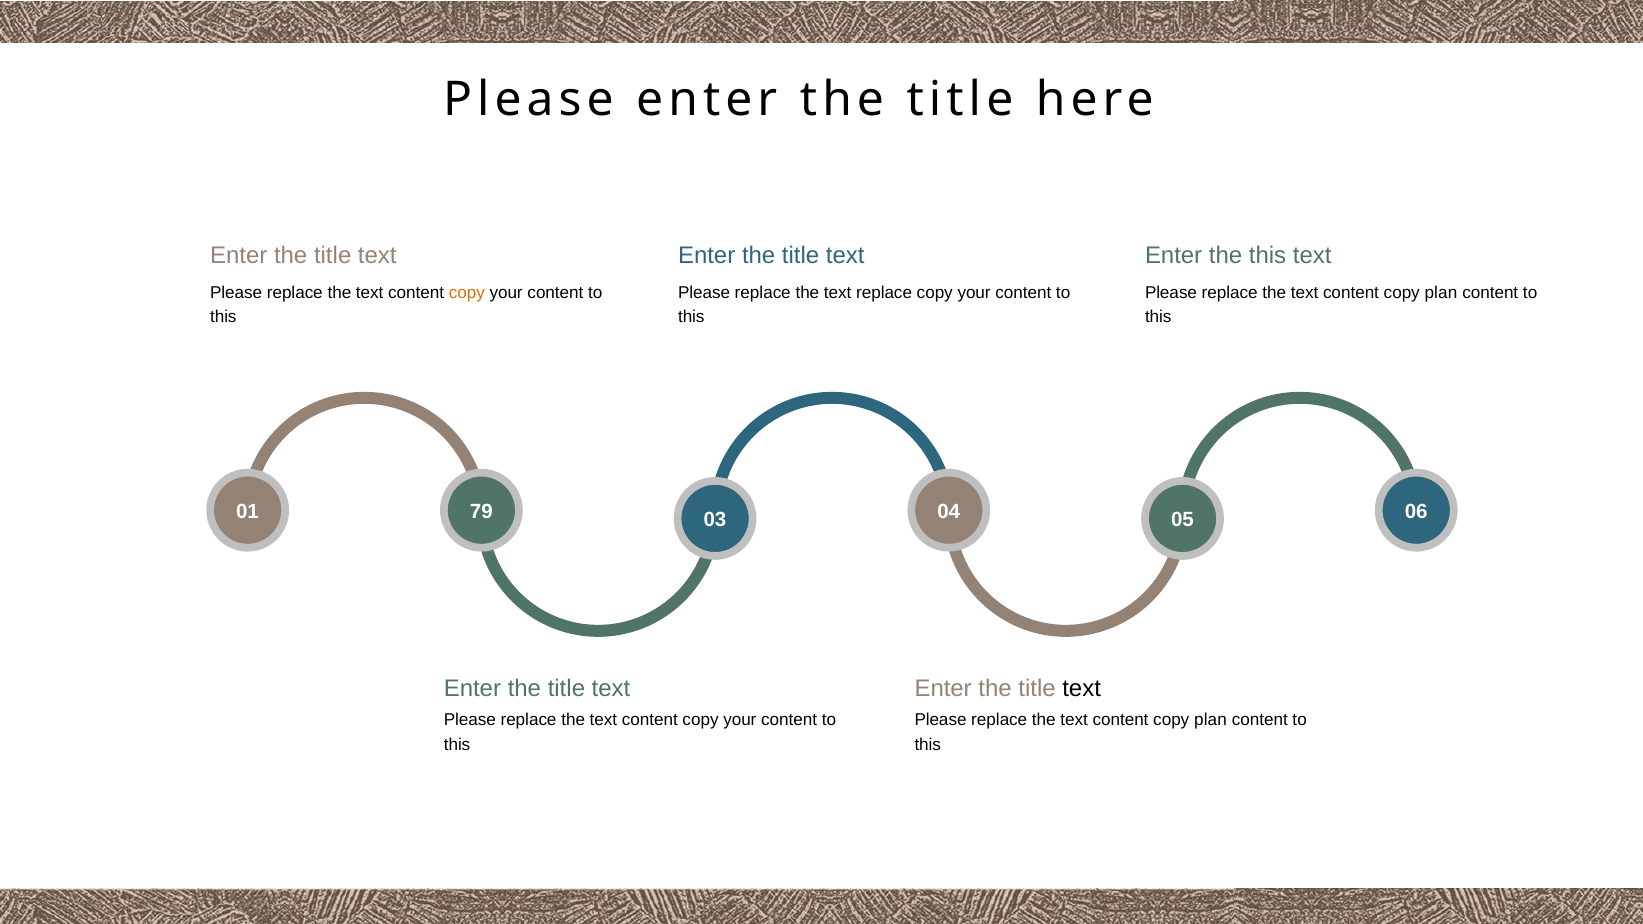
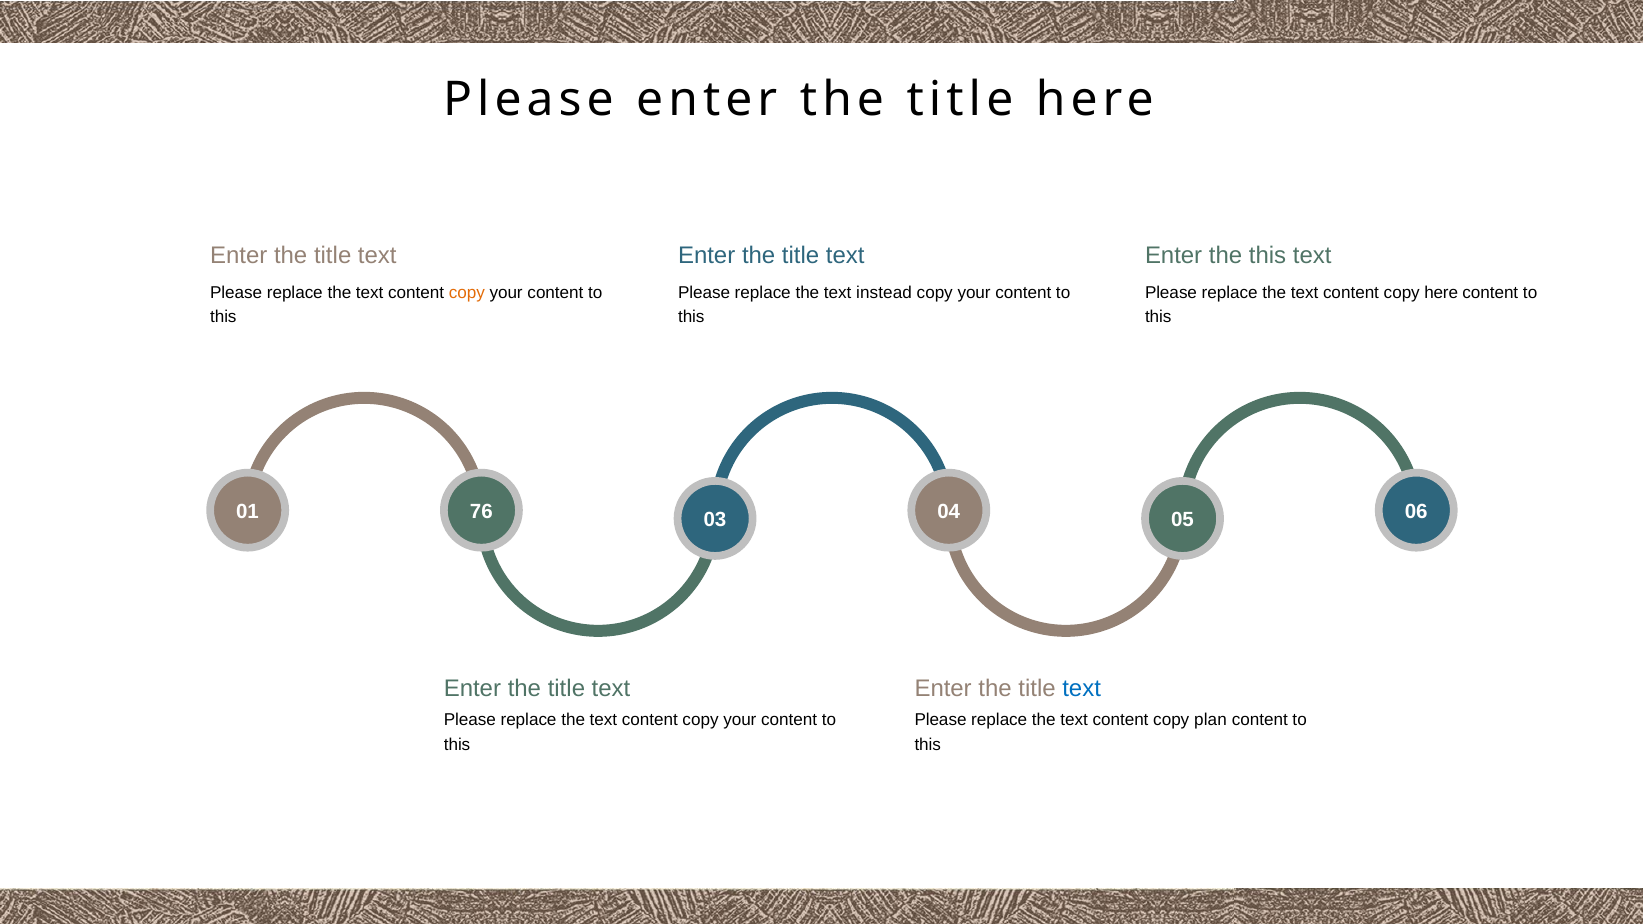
text replace: replace -> instead (884, 293)
plan: plan -> here (1441, 293)
79: 79 -> 76 (481, 512)
text colour: black -> blue (1082, 689)
